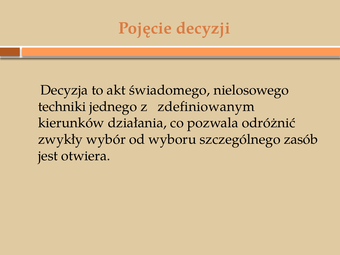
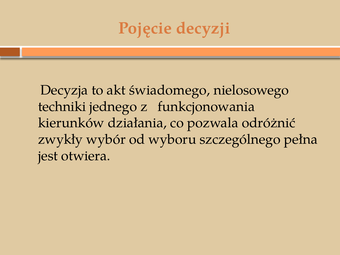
zdefiniowanym: zdefiniowanym -> funkcjonowania (206, 107)
zasób: zasób -> pełna (301, 139)
